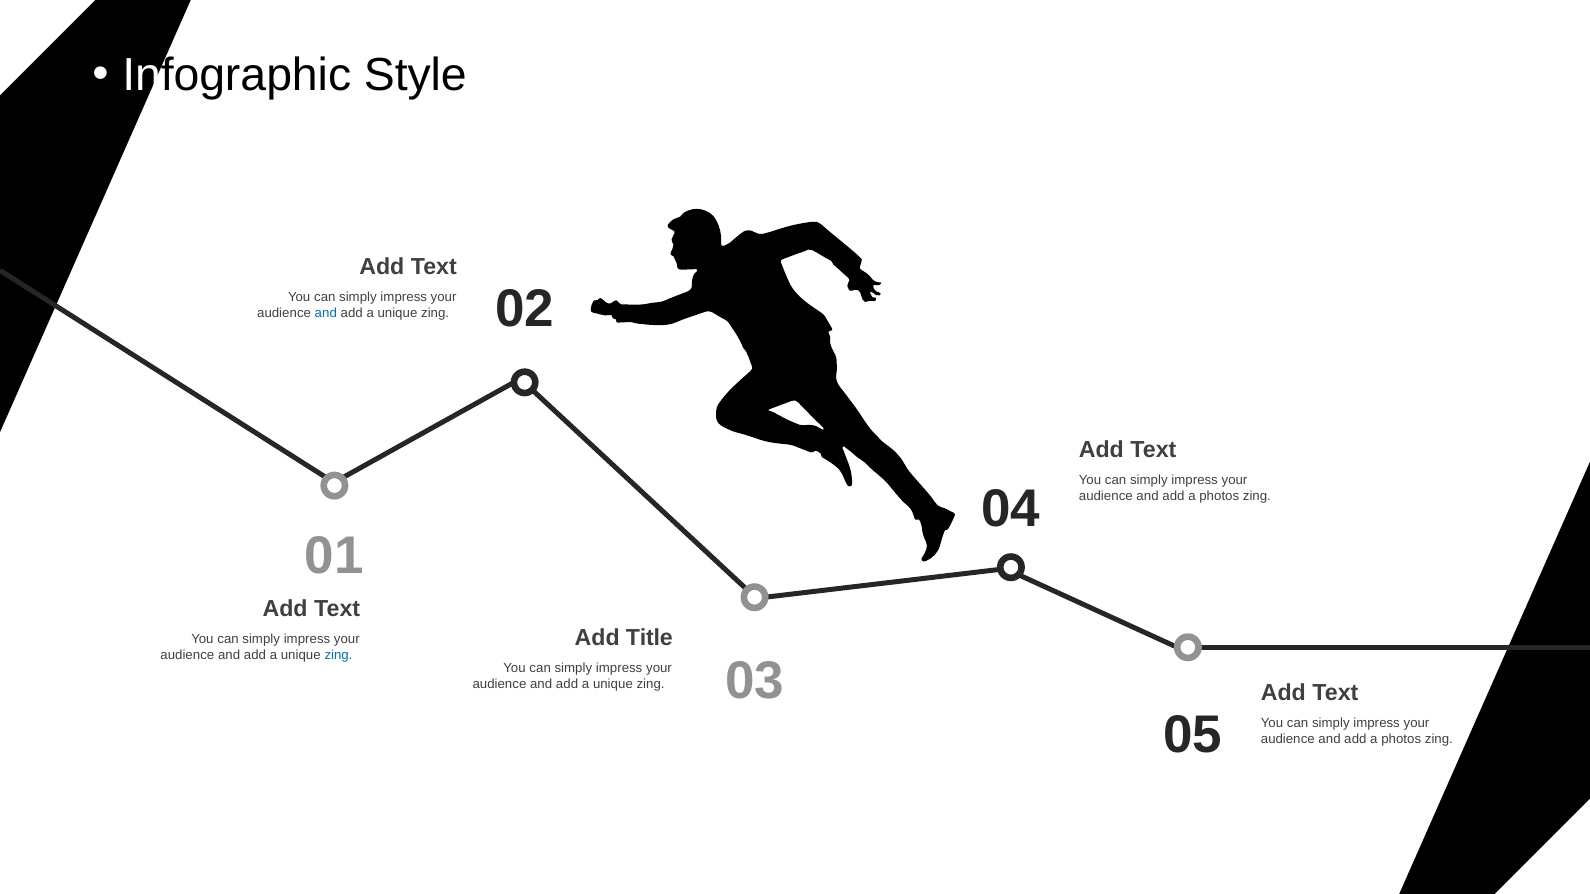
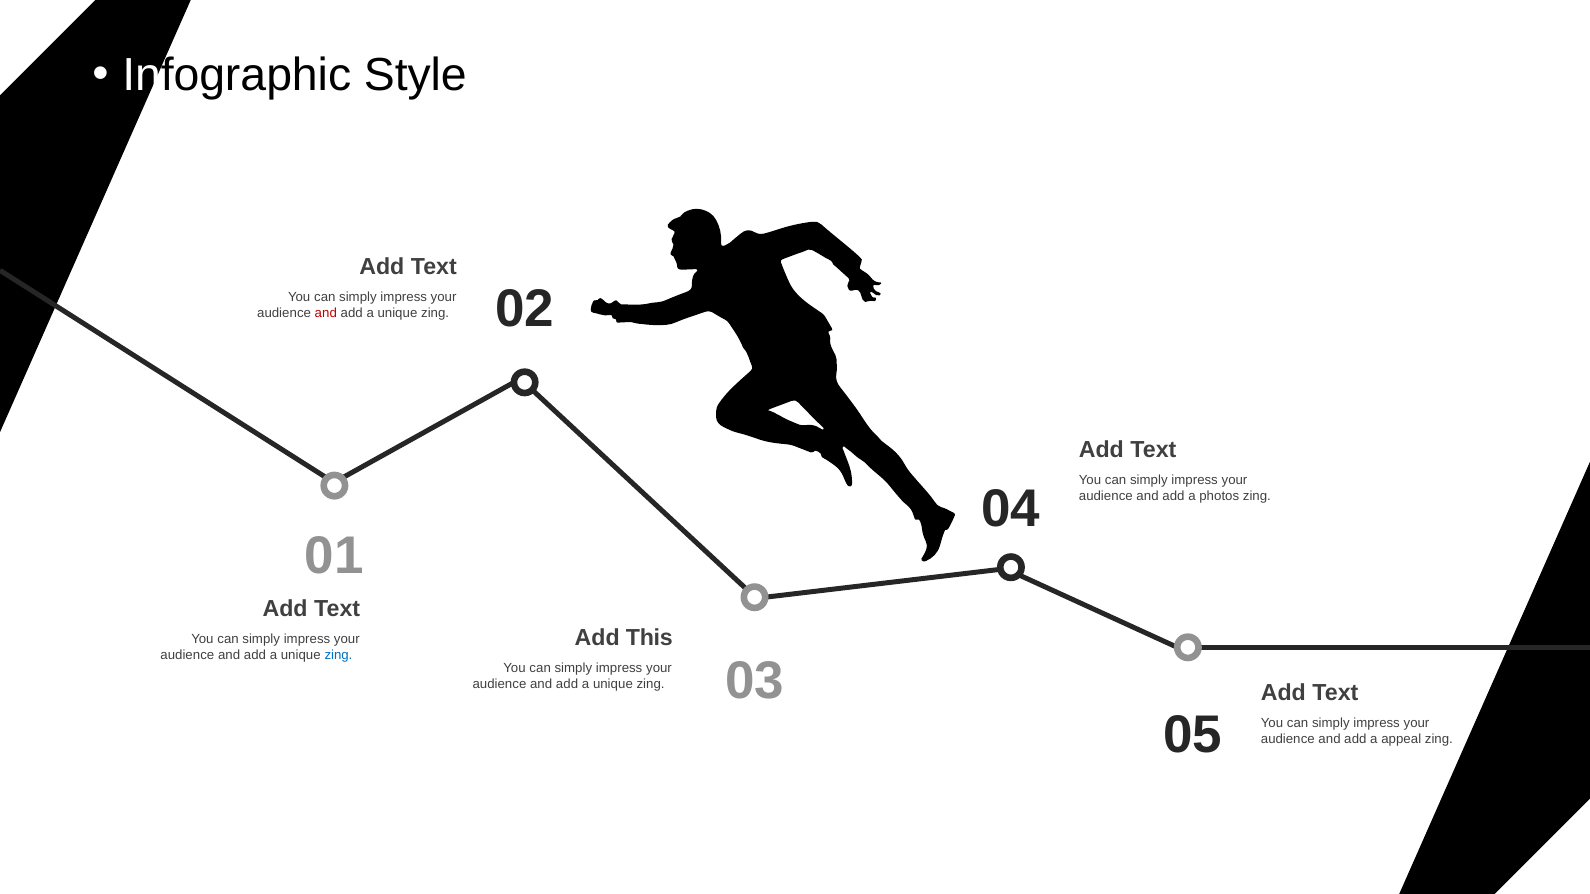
and colour: blue -> red (326, 313)
Title: Title -> This (649, 639)
photos: photos -> appeal (1401, 739)
